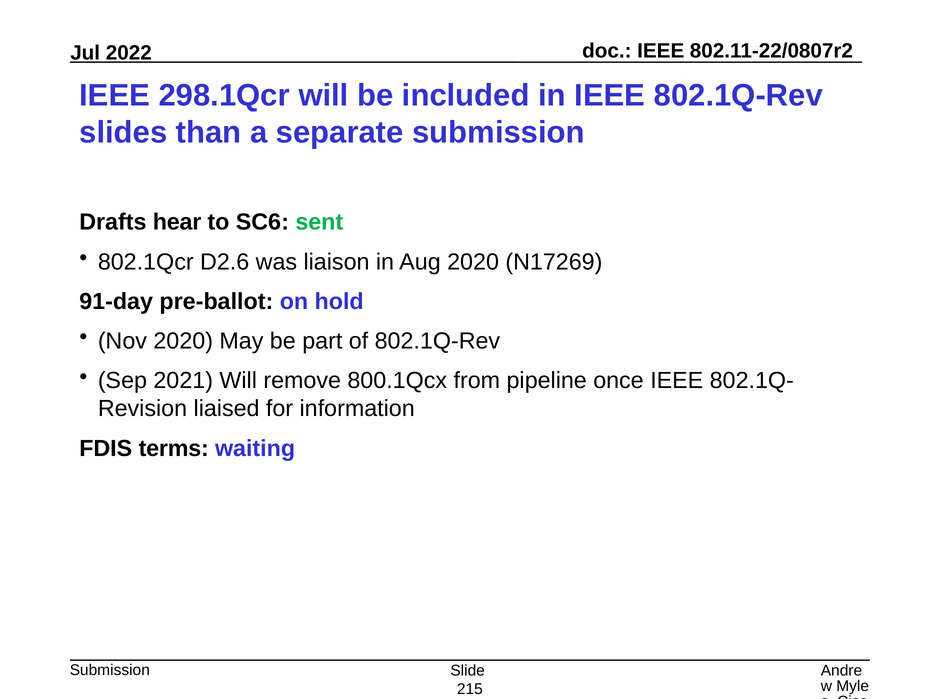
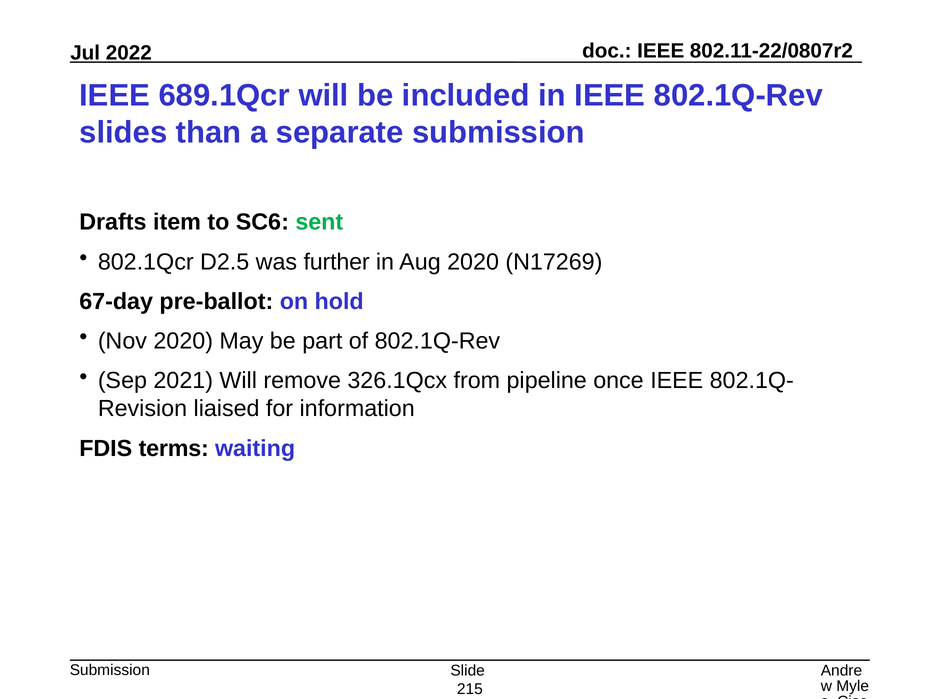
298.1Qcr: 298.1Qcr -> 689.1Qcr (224, 95)
hear: hear -> item (177, 222)
D2.6: D2.6 -> D2.5 (225, 262)
liaison: liaison -> further (337, 262)
91-day: 91-day -> 67-day (116, 301)
800.1Qcx: 800.1Qcx -> 326.1Qcx (397, 381)
